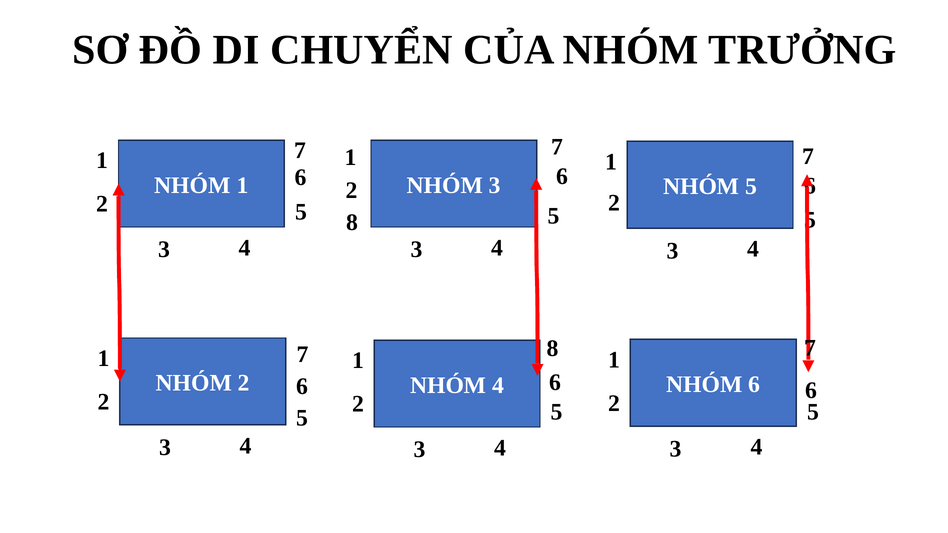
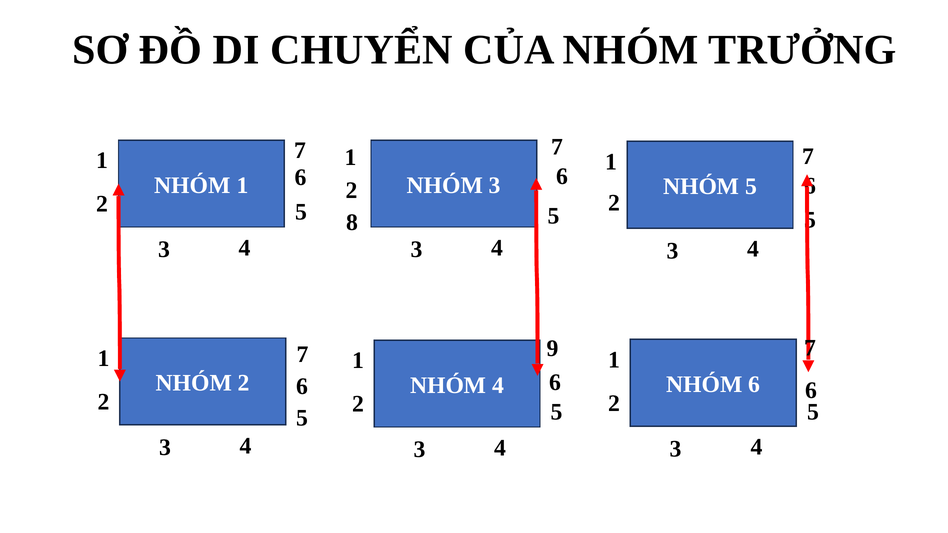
7 8: 8 -> 9 (553, 349)
